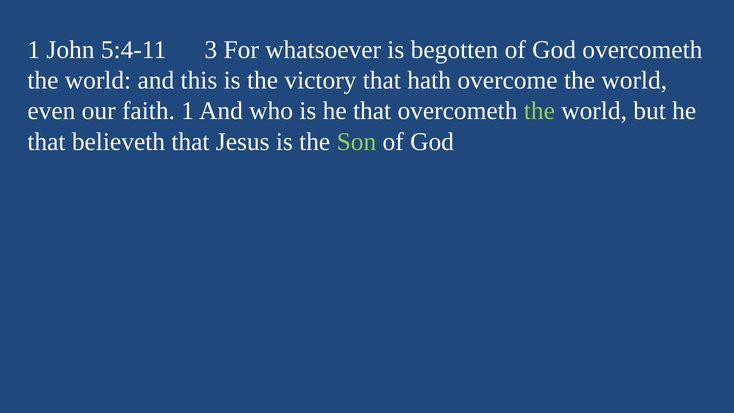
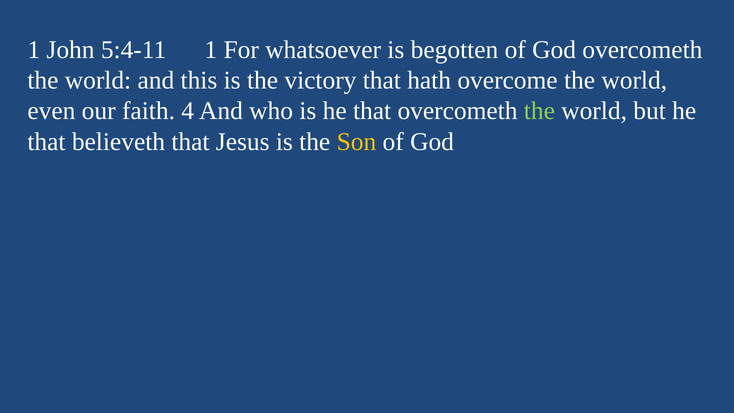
5:4-11 3: 3 -> 1 (211, 50)
faith 1: 1 -> 4 (188, 111)
Son colour: light green -> yellow (356, 142)
